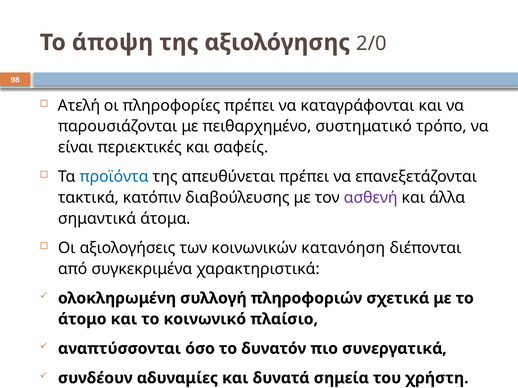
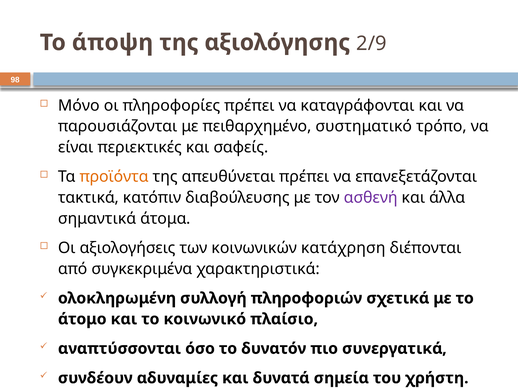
2/0: 2/0 -> 2/9 (372, 44)
Ατελή: Ατελή -> Μόνο (79, 106)
προϊόντα colour: blue -> orange (114, 177)
κατανόηση: κατανόηση -> κατάχρηση (343, 248)
